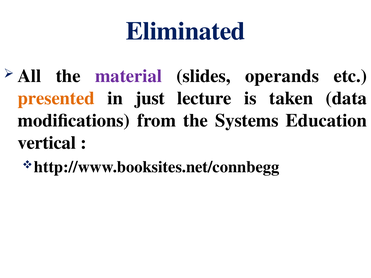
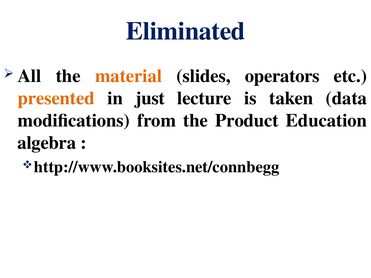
material colour: purple -> orange (128, 76)
operands: operands -> operators (282, 76)
Systems: Systems -> Product (247, 121)
vertical: vertical -> algebra (47, 143)
